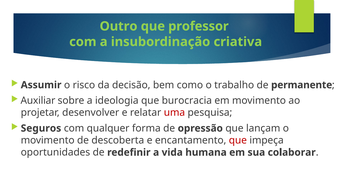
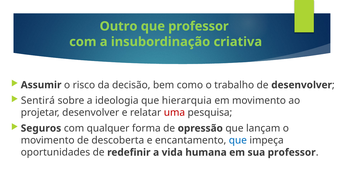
de permanente: permanente -> desenvolver (302, 85)
Auxiliar: Auxiliar -> Sentirá (38, 100)
burocracia: burocracia -> hierarquia (187, 100)
que colour: red -> blue (238, 140)
sua colaborar: colaborar -> professor (292, 152)
